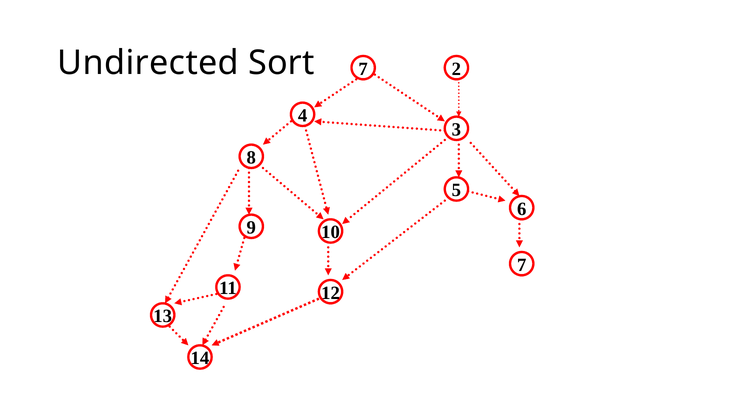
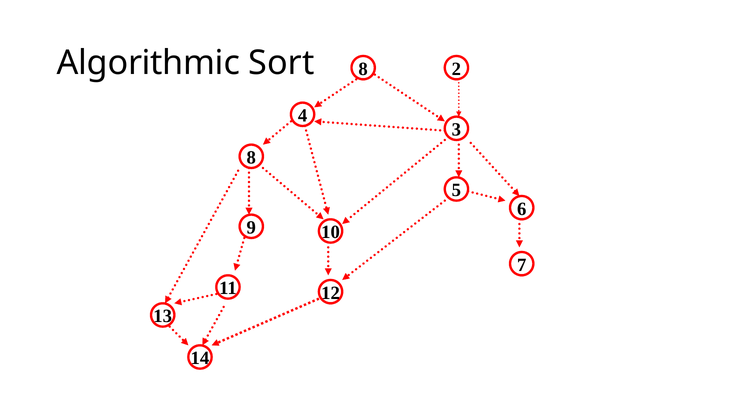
Undirected: Undirected -> Algorithmic (148, 63)
Sort 7: 7 -> 8 (363, 69)
